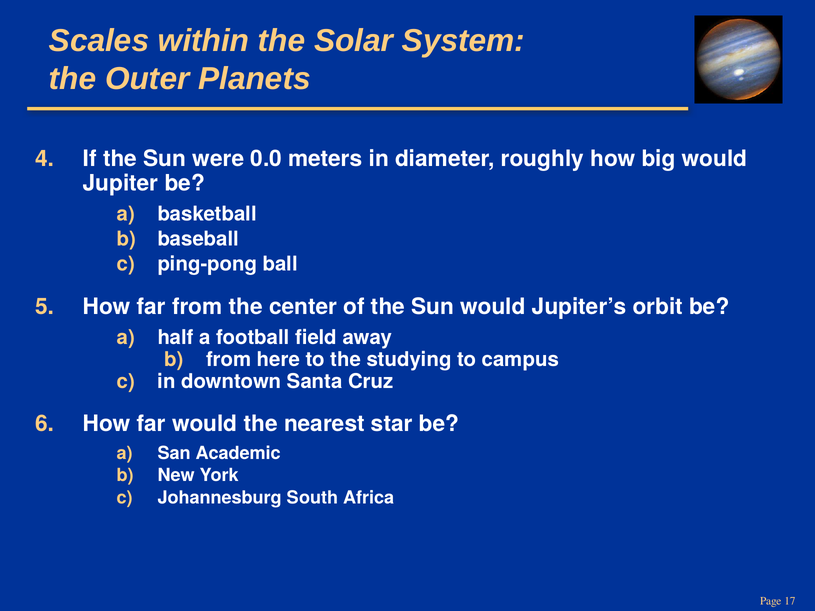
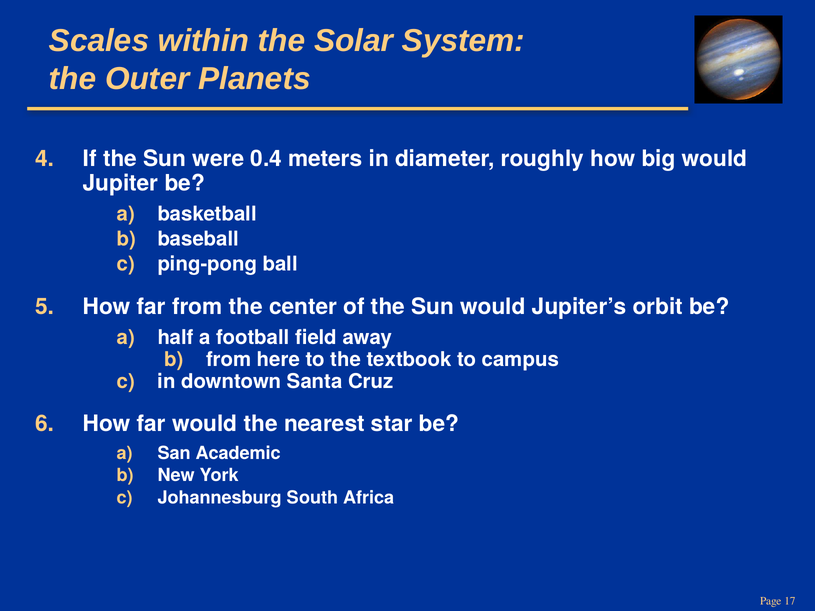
0.0: 0.0 -> 0.4 (266, 159)
studying: studying -> textbook (409, 360)
